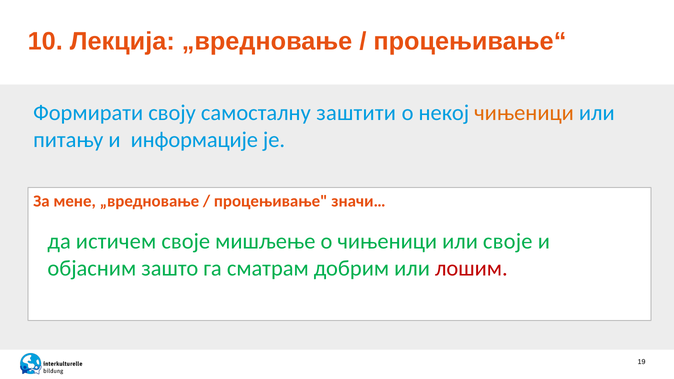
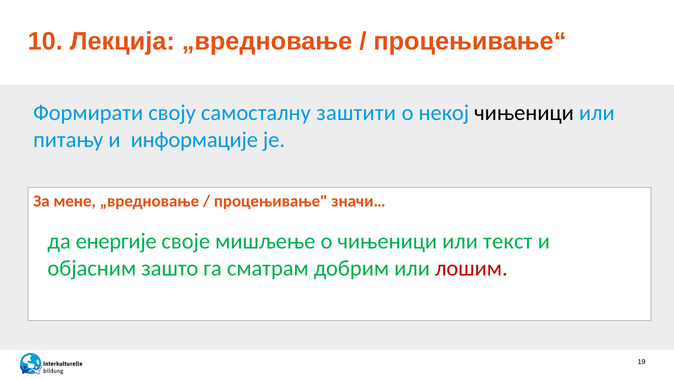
чињеници colour: orange -> black (524, 113)
истичем: истичем -> енергије (116, 241)
или своје: своје -> текст (508, 241)
